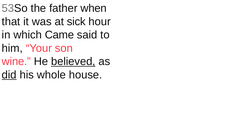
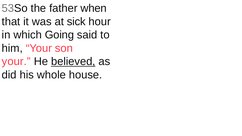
Came: Came -> Going (59, 35)
wine: wine -> your (16, 62)
did underline: present -> none (9, 75)
